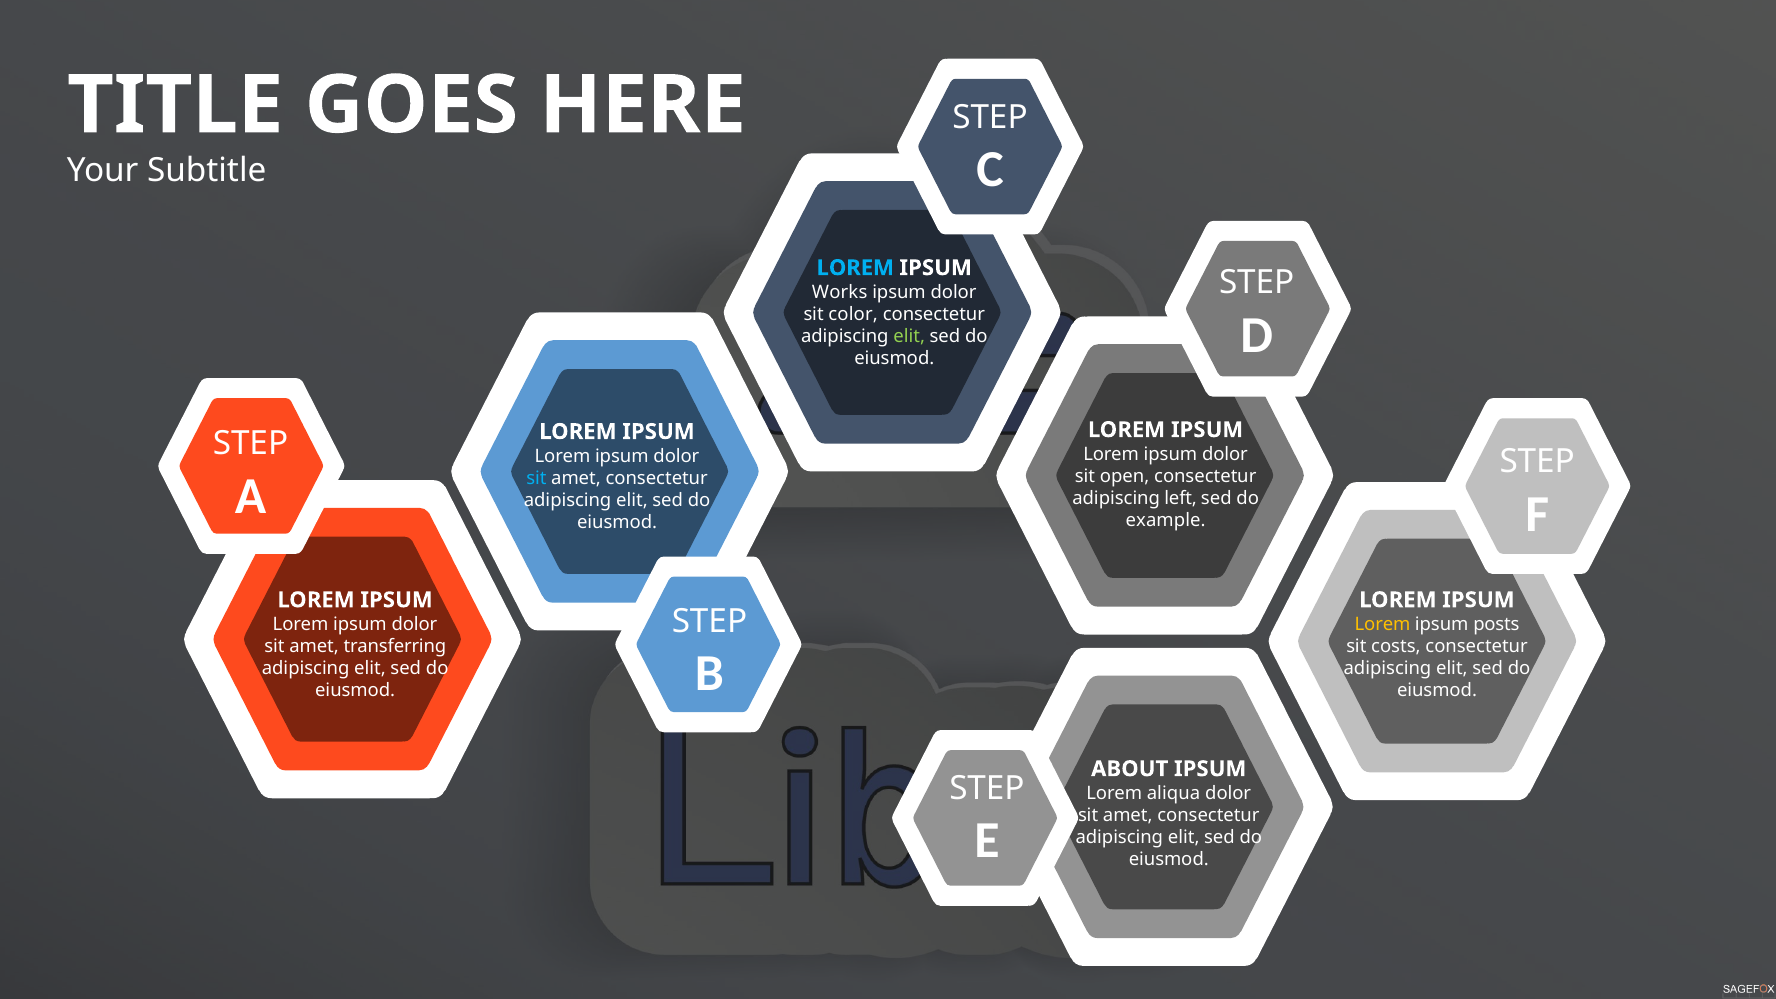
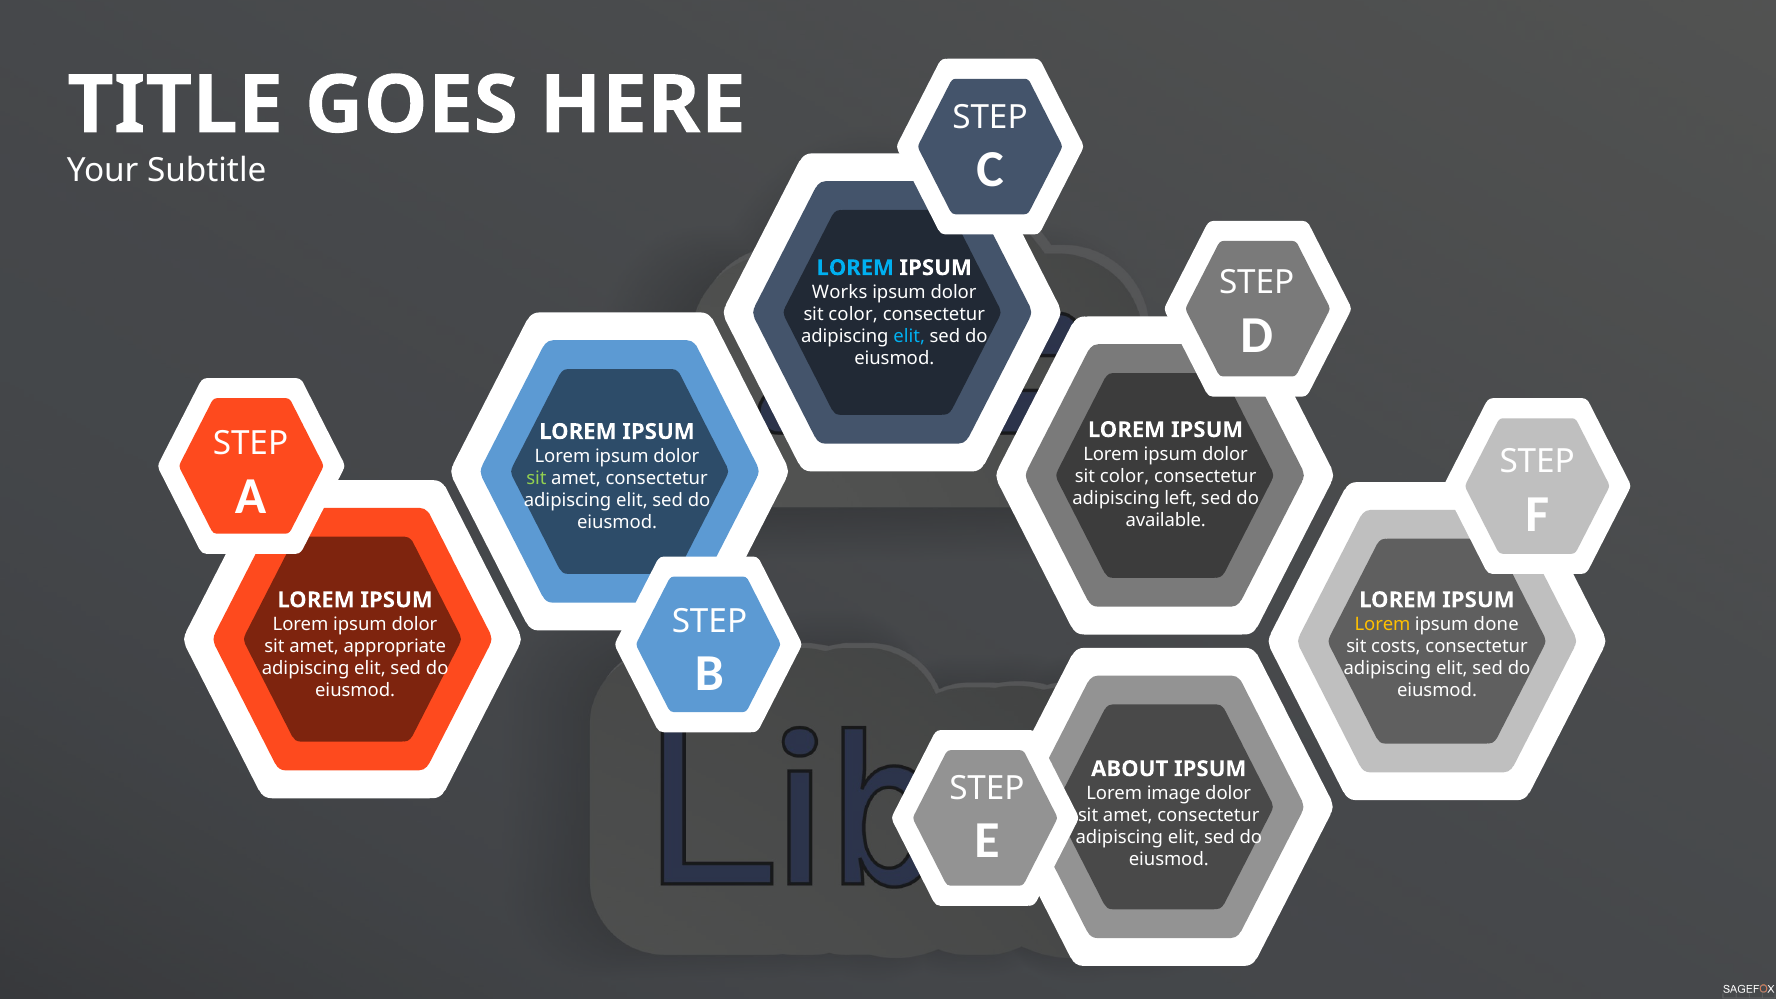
elit colour: light green -> light blue (909, 336)
open: open -> color (1125, 476)
sit colour: light blue -> light green (536, 478)
example: example -> available (1166, 521)
posts: posts -> done (1496, 624)
transferring: transferring -> appropriate (395, 646)
aliqua: aliqua -> image (1174, 793)
